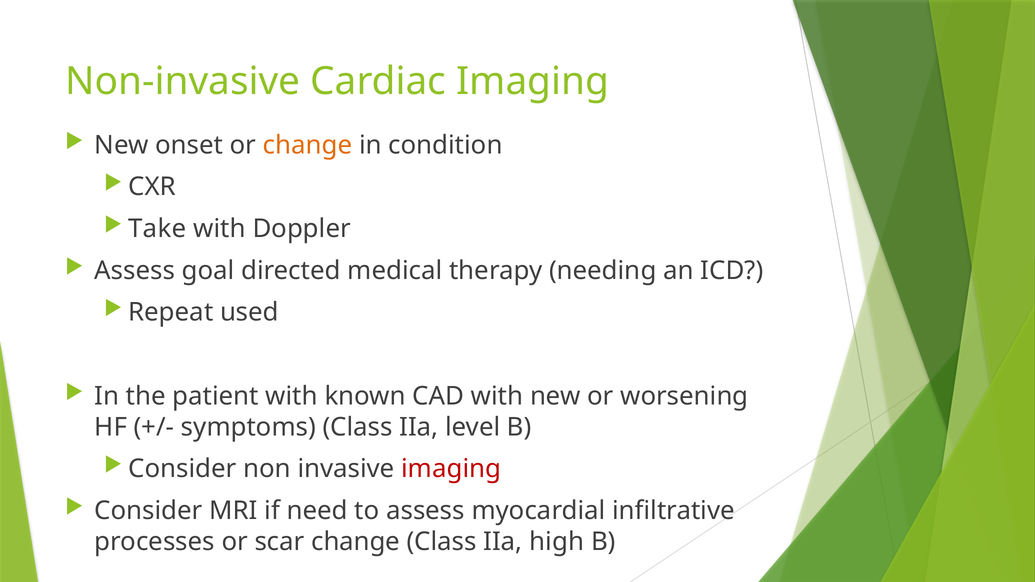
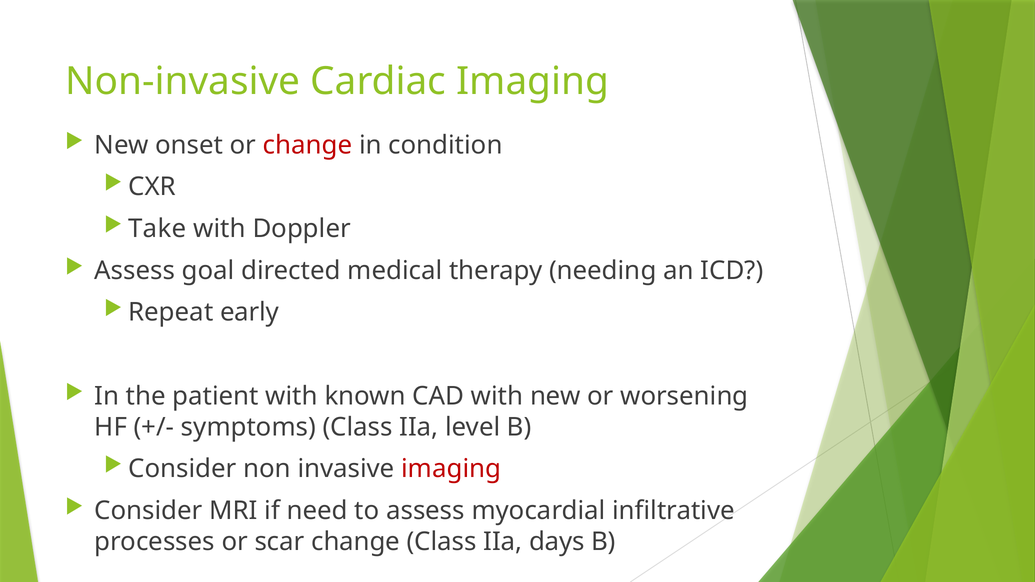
change colour: orange -> red (308, 145)
used: used -> early (249, 312)
high: high -> days (557, 542)
